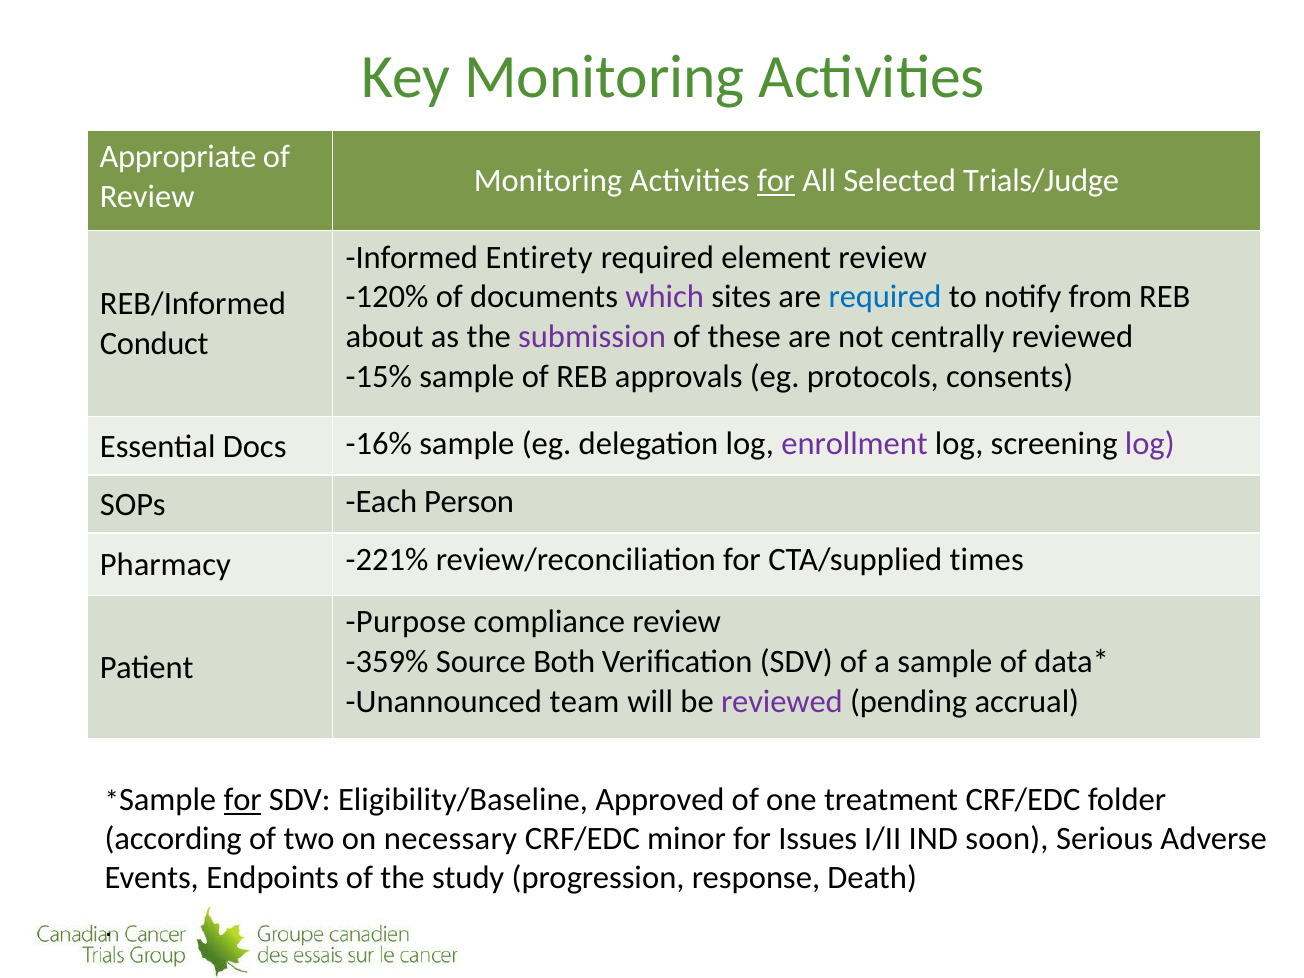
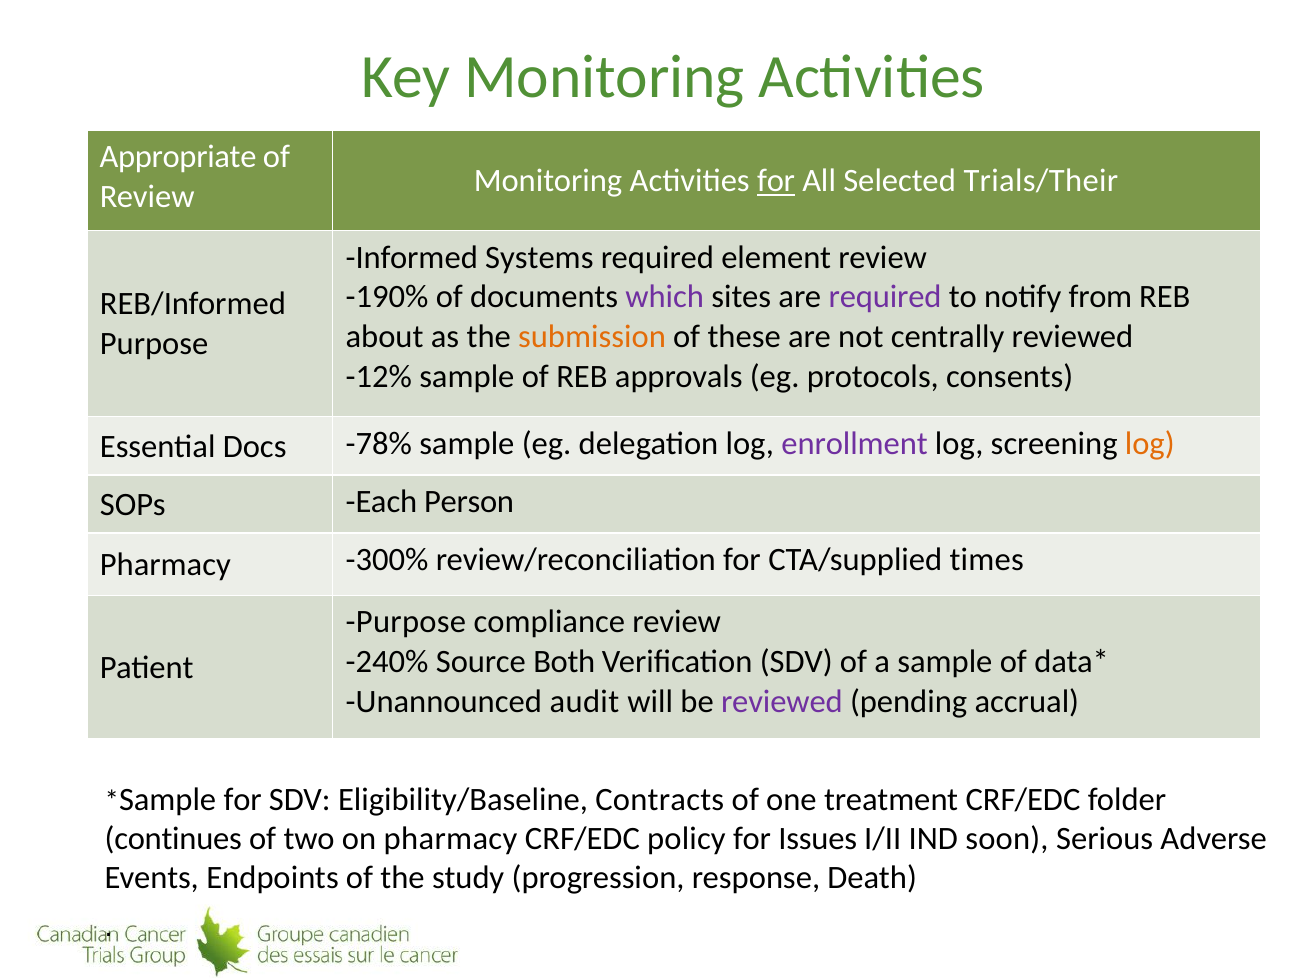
Trials/Judge: Trials/Judge -> Trials/Their (1041, 181)
Entirety: Entirety -> Systems (539, 257)
-120%: -120% -> -190% (387, 297)
required colour: blue -> purple (885, 297)
submission colour: purple -> orange (592, 337)
Conduct: Conduct -> Purpose (154, 344)
-15%: -15% -> -12% (379, 377)
-16%: -16% -> -78% (379, 444)
log colour: purple -> orange (1150, 444)
-221%: -221% -> -300% (387, 560)
-359%: -359% -> -240% (387, 662)
team: team -> audit (584, 702)
for underline: present -> none (243, 800)
Approved: Approved -> Contracts (660, 800)
according: according -> continues (173, 839)
on necessary: necessary -> pharmacy (450, 839)
minor: minor -> policy (686, 839)
